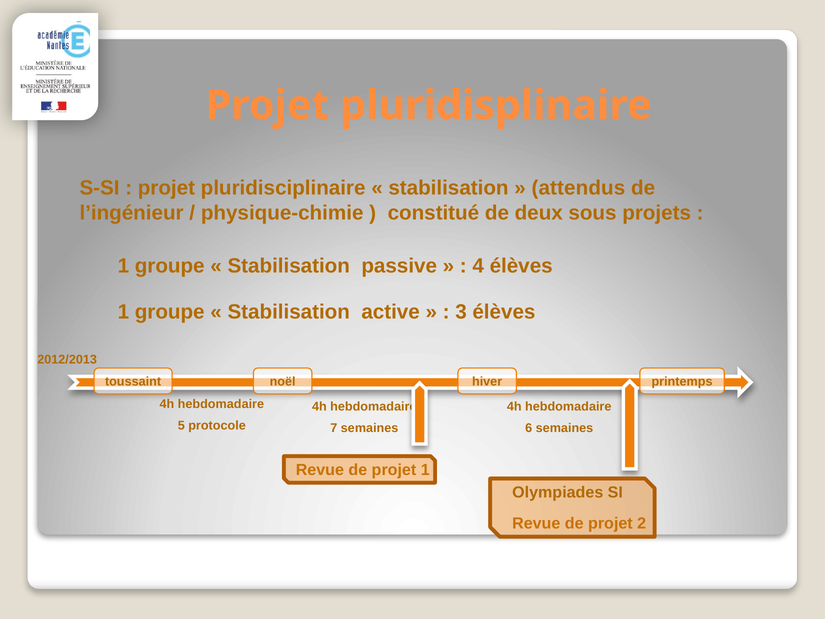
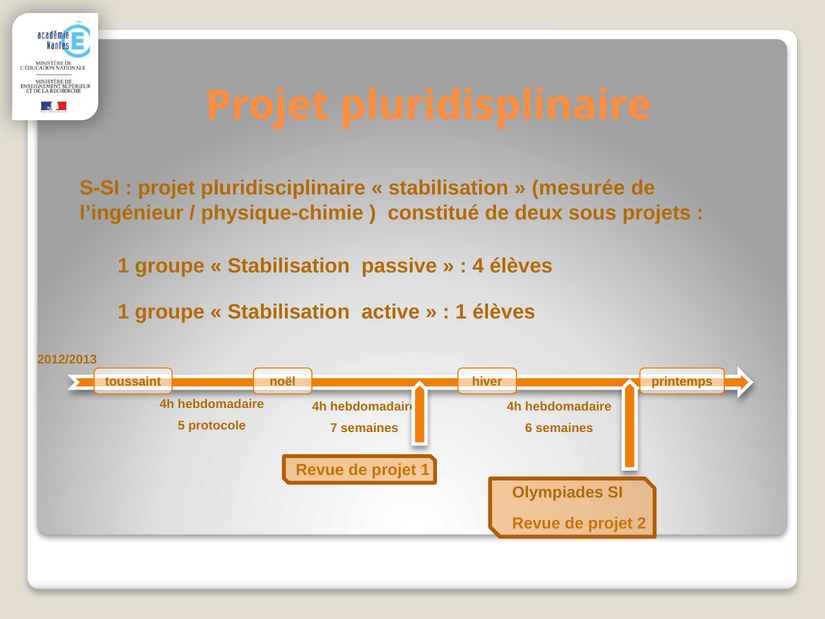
attendus: attendus -> mesurée (578, 188)
3: 3 -> 1 (461, 312)
